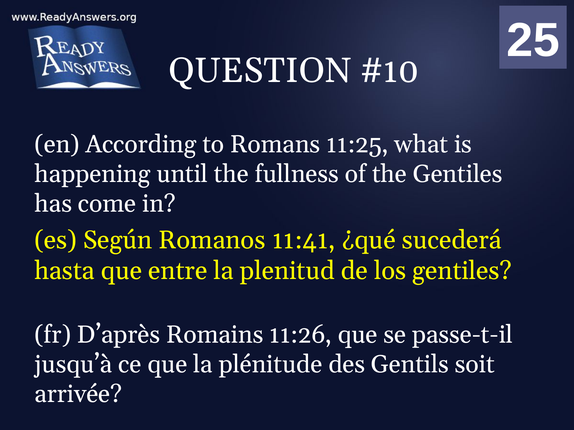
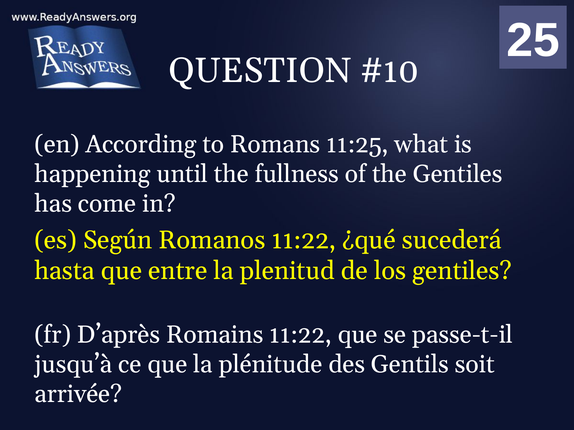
Romanos 11:41: 11:41 -> 11:22 (304, 240)
Romains 11:26: 11:26 -> 11:22 (301, 335)
